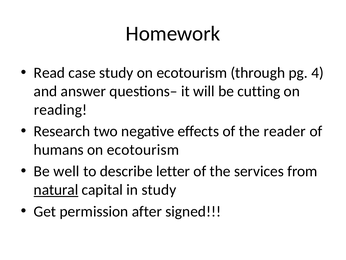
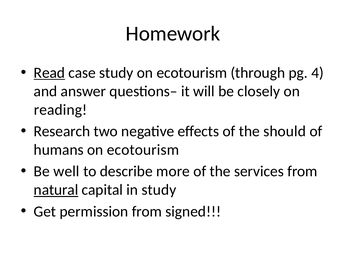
Read underline: none -> present (49, 73)
cutting: cutting -> closely (259, 91)
reader: reader -> should (285, 131)
letter: letter -> more (173, 171)
permission after: after -> from (147, 211)
